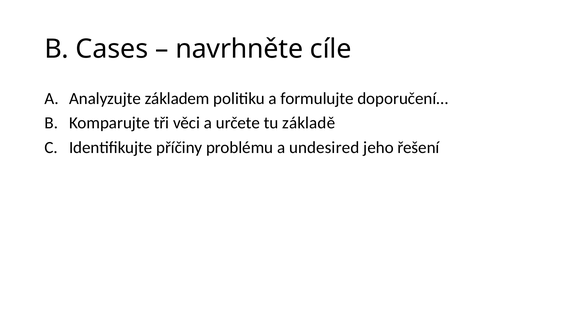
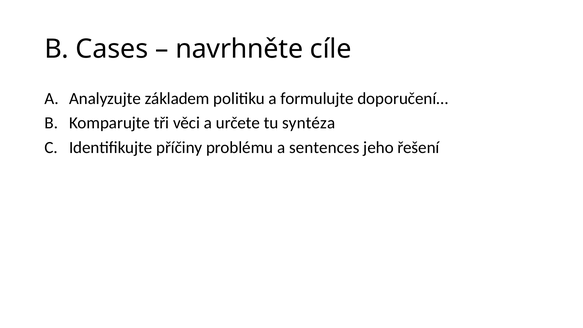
základě: základě -> syntéza (309, 123)
undesired: undesired -> sentences (324, 147)
